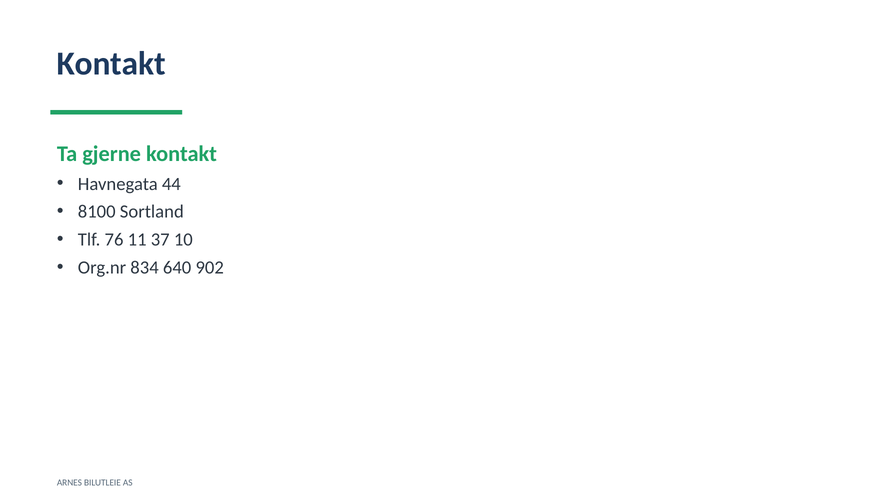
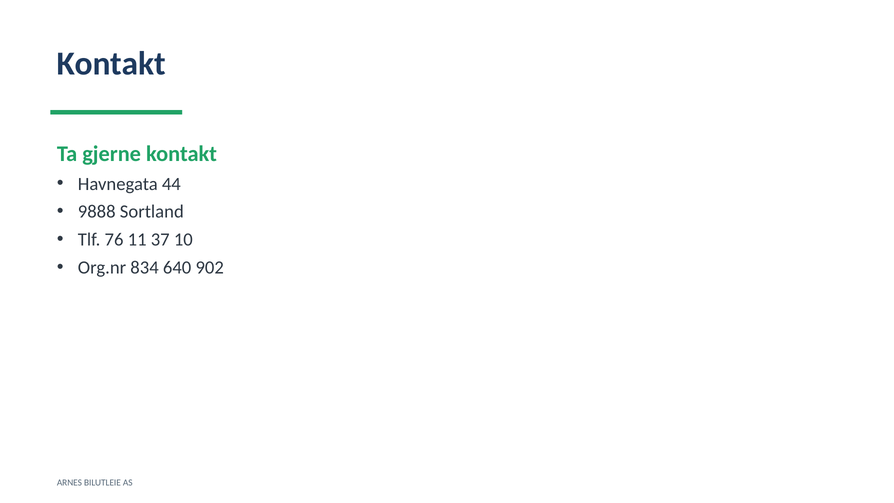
8100: 8100 -> 9888 (97, 212)
